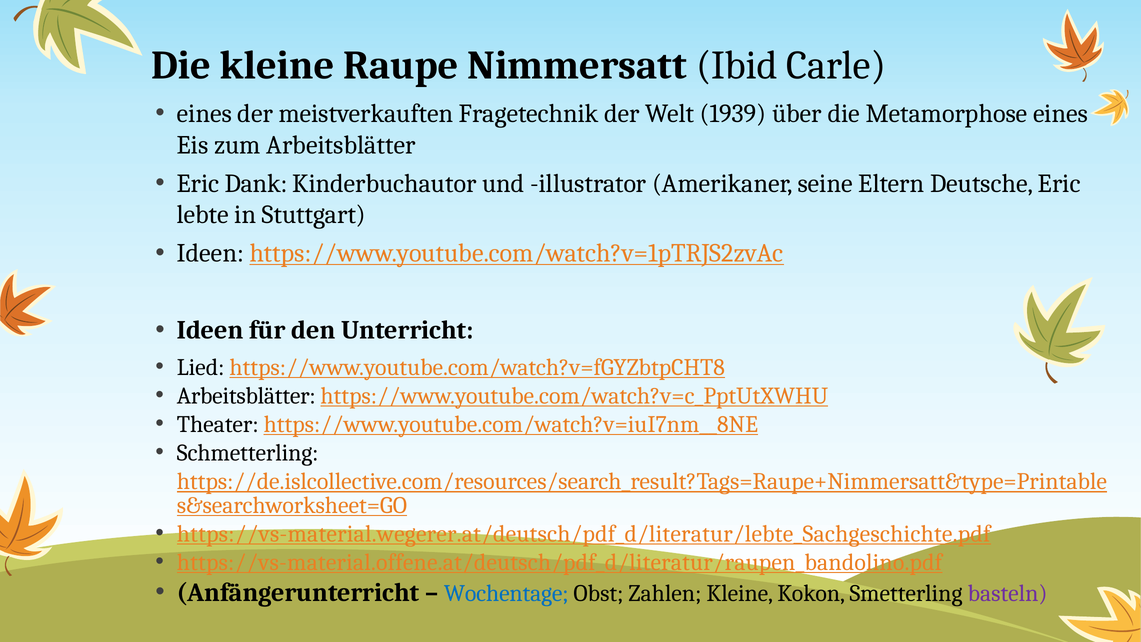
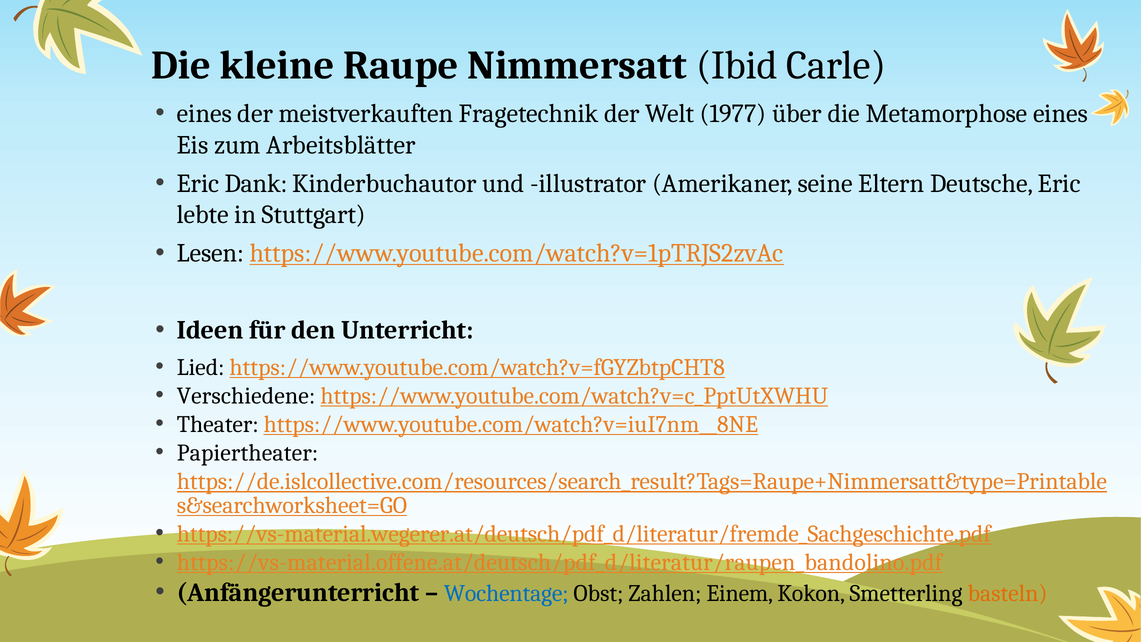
1939: 1939 -> 1977 (733, 114)
Ideen: Ideen -> Lesen (210, 253)
Arbeitsblätter: Arbeitsblätter -> Verschiedene (246, 396)
Schmetterling: Schmetterling -> Papiertheater (248, 453)
https://vs-material.wegerer.at/deutsch/pdf_d/literatur/lebte_Sachgeschichte.pdf: https://vs-material.wegerer.at/deutsch/pdf_d/literatur/lebte_Sachgeschichte.pdf -> https://vs-material.wegerer.at/deutsch/pdf_d/literatur/fremde_Sachgeschichte.pdf (584, 534)
Zahlen Kleine: Kleine -> Einem (740, 593)
basteln colour: purple -> orange (1008, 593)
